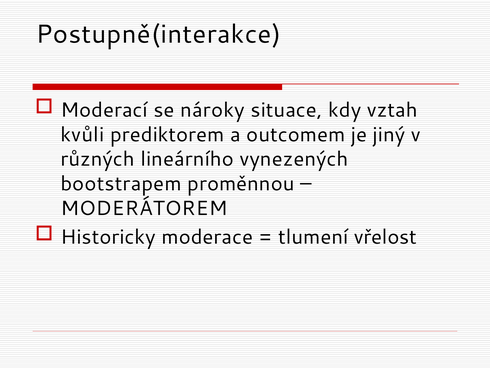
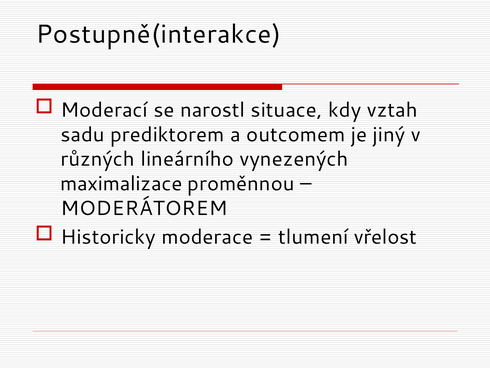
nároky: nároky -> narostl (213, 110)
kvůli: kvůli -> sadu (83, 135)
bootstrapem: bootstrapem -> maximalizace (121, 184)
